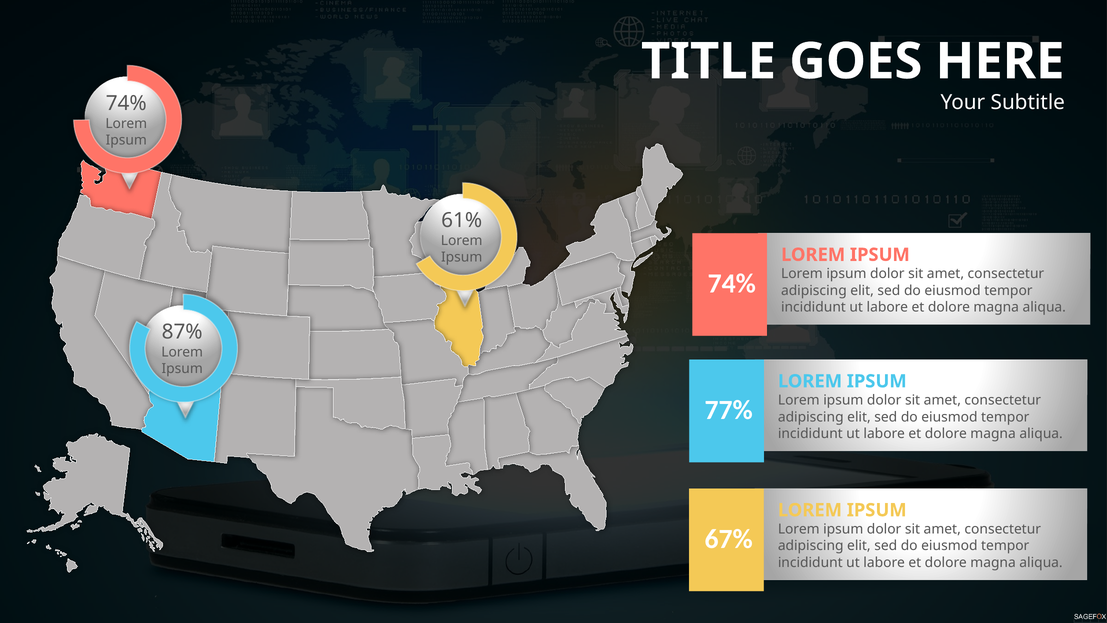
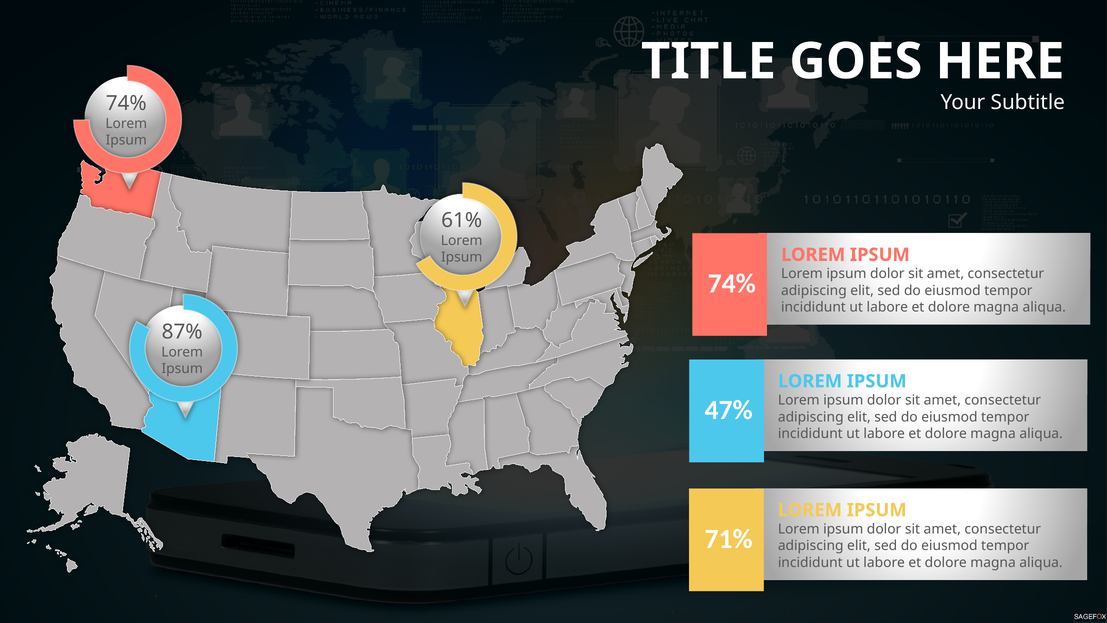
77%: 77% -> 47% (729, 410)
67%: 67% -> 71% (729, 539)
